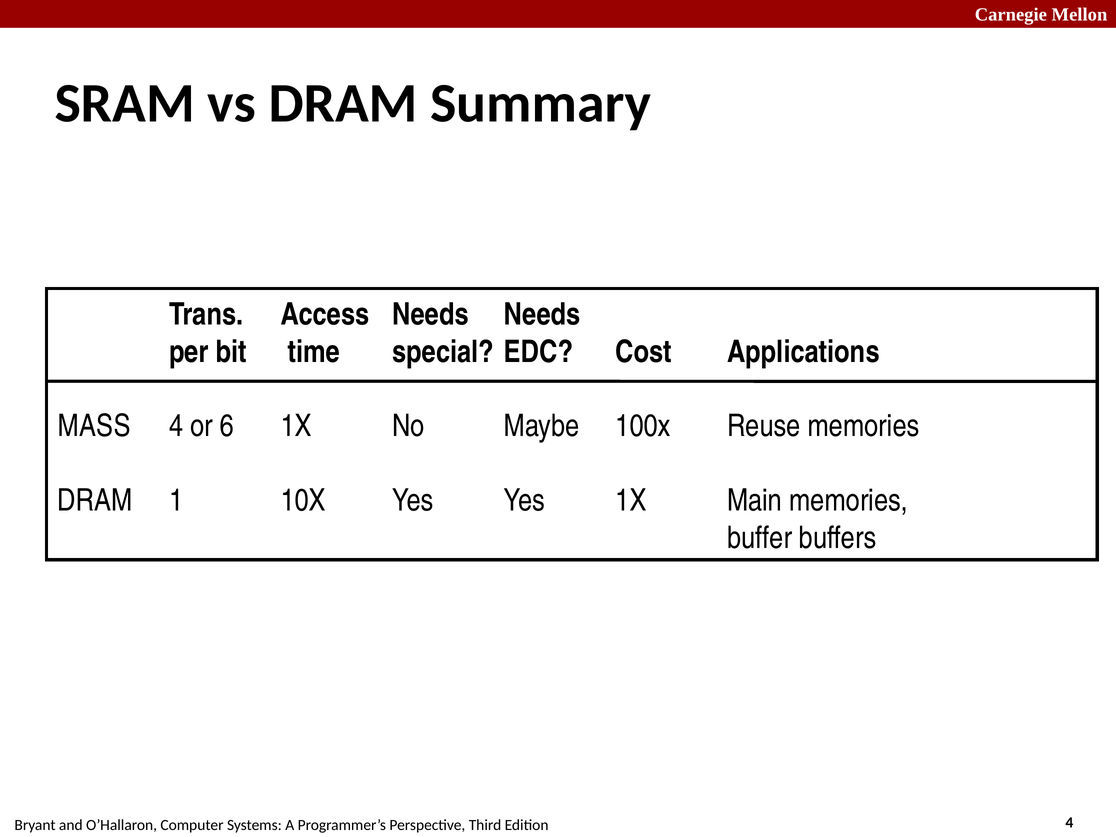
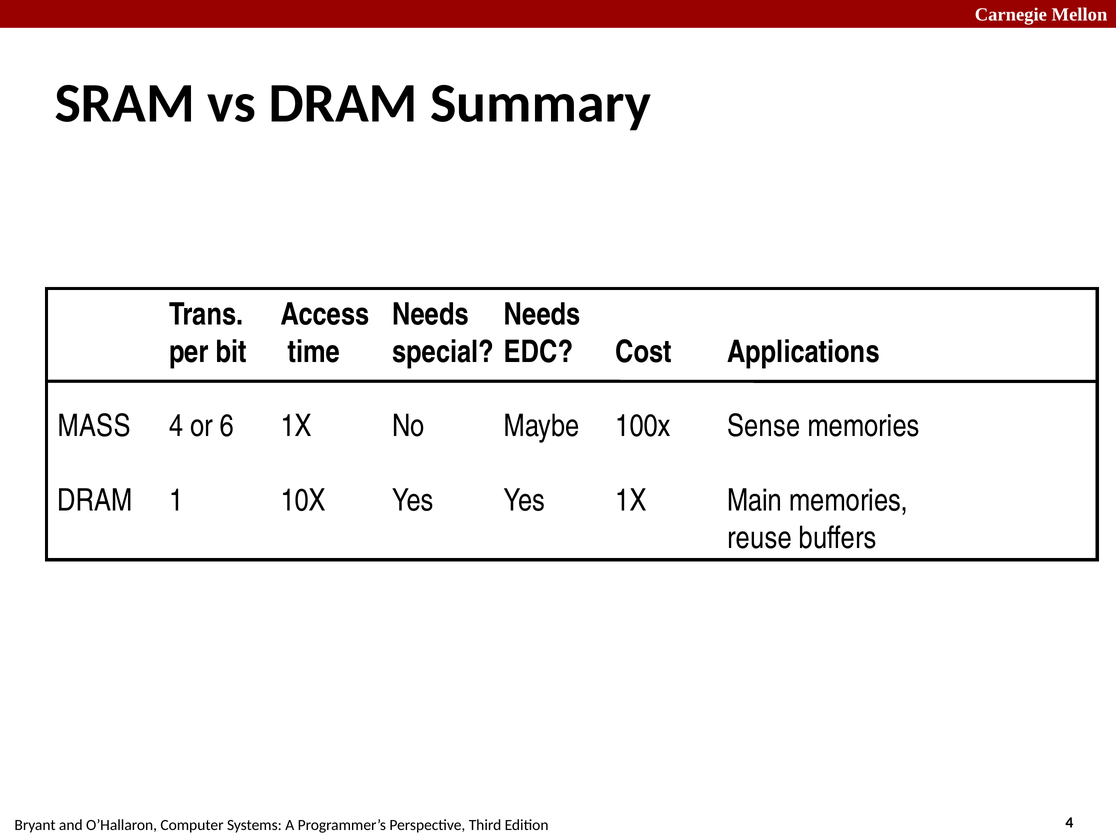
Reuse: Reuse -> Sense (764, 426)
buffer: buffer -> reuse (759, 538)
